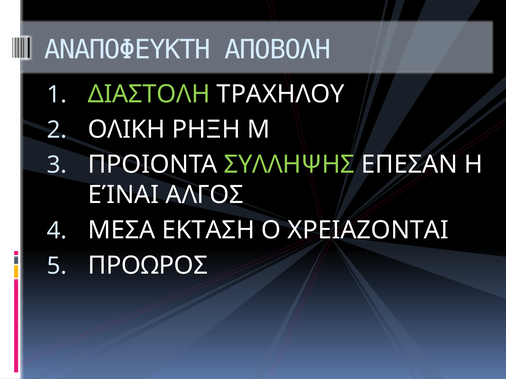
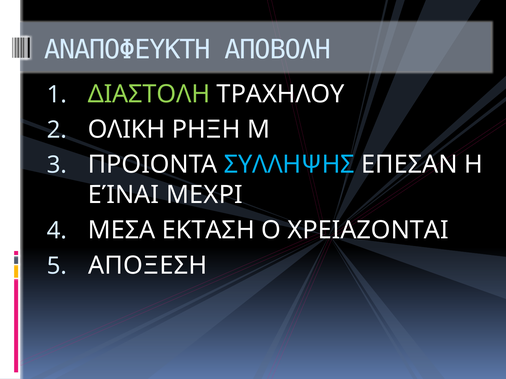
ΣΥΛΛΗΨΗΣ colour: light green -> light blue (289, 165)
ΑΛΓΟΣ: ΑΛΓΟΣ -> ΜΕΧΡΙ (204, 195)
ΠΡΟΩΡΟΣ: ΠΡΟΩΡΟΣ -> ΑΠΟΞΕΣΗ (148, 266)
